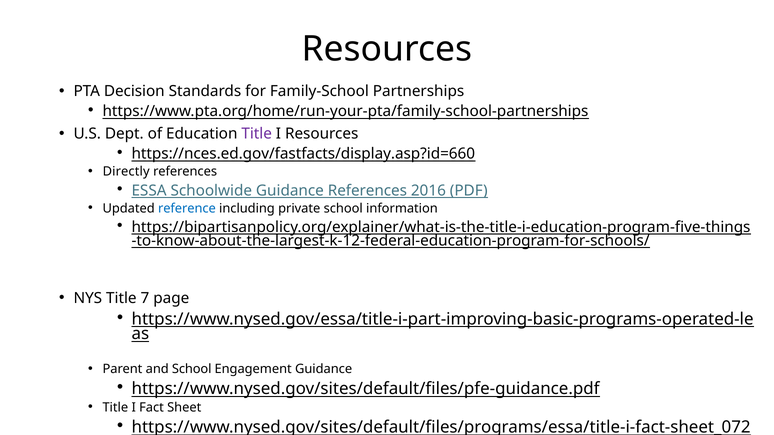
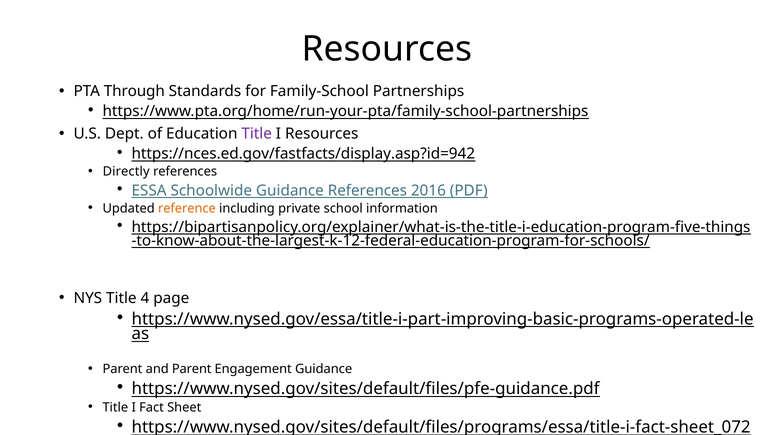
Decision: Decision -> Through (134, 91)
https://nces.ed.gov/fastfacts/display.asp?id=660: https://nces.ed.gov/fastfacts/display.asp?id=660 -> https://nces.ed.gov/fastfacts/display.asp?id=942 (303, 154)
reference colour: blue -> orange (187, 208)
7: 7 -> 4 (145, 298)
and School: School -> Parent (192, 369)
